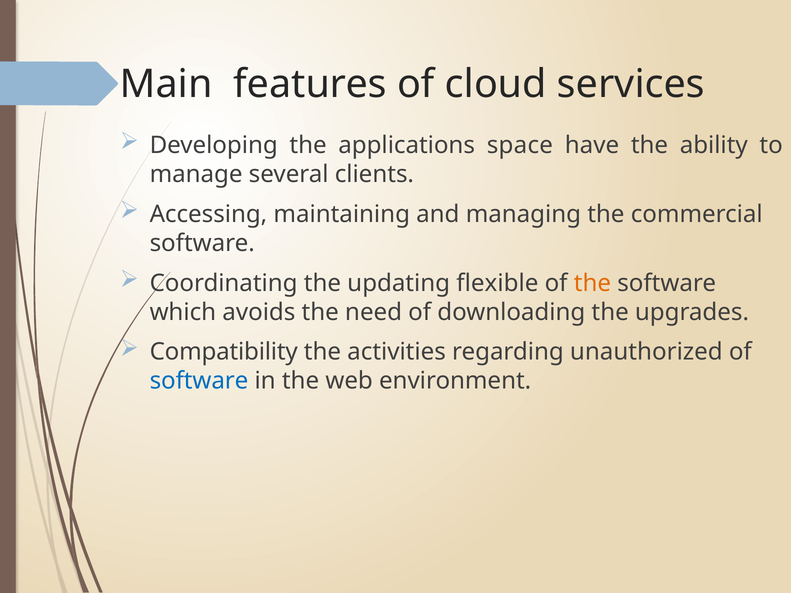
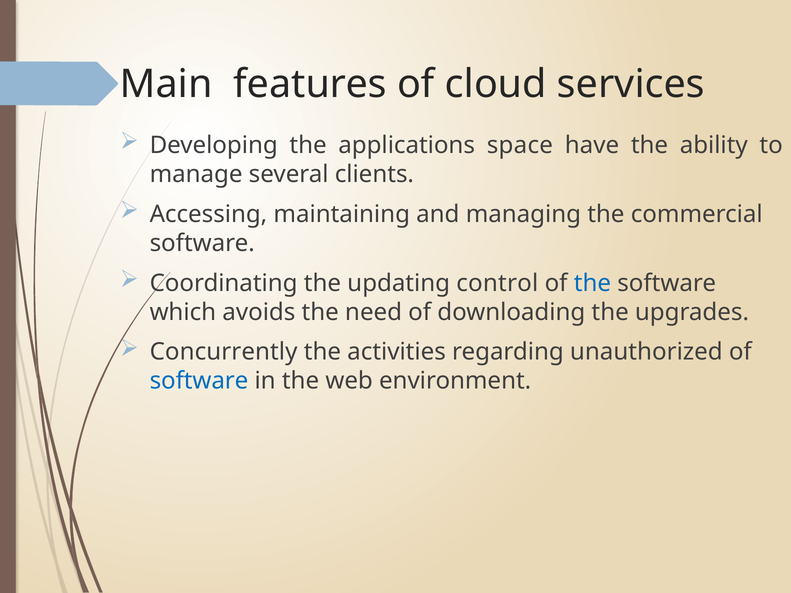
flexible: flexible -> control (497, 283)
the colour: orange -> blue (592, 283)
Compatibility: Compatibility -> Concurrently (224, 352)
